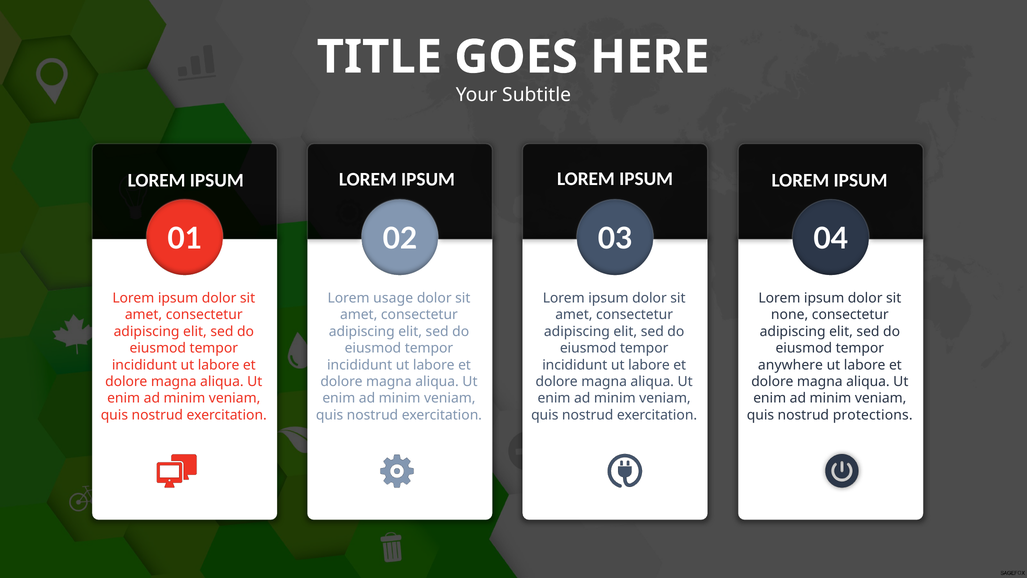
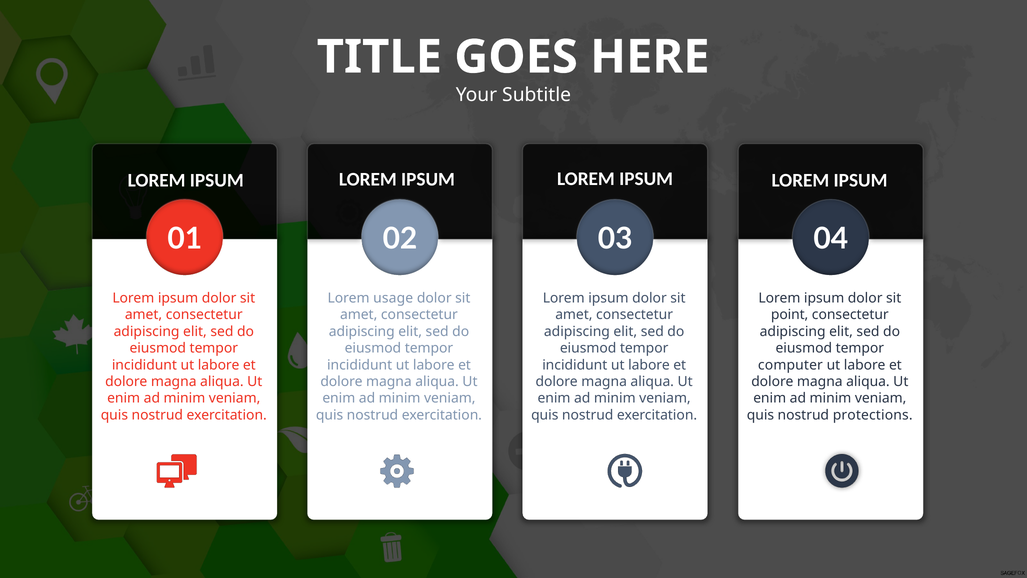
none: none -> point (790, 315)
anywhere: anywhere -> computer (790, 365)
